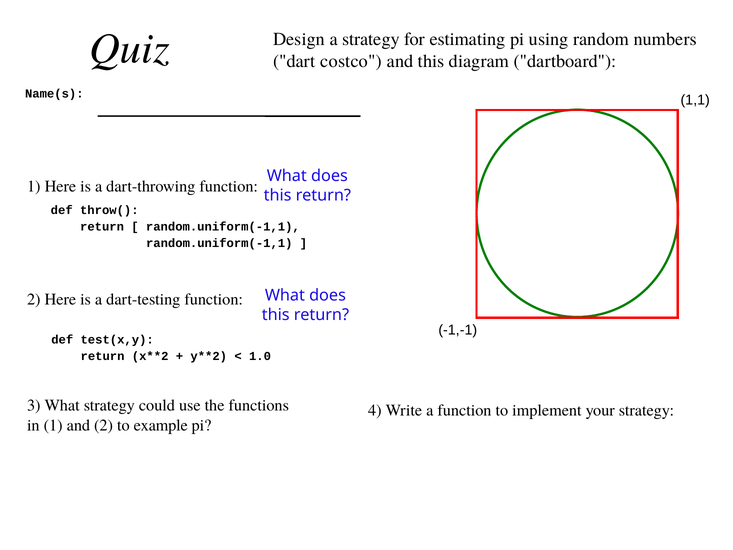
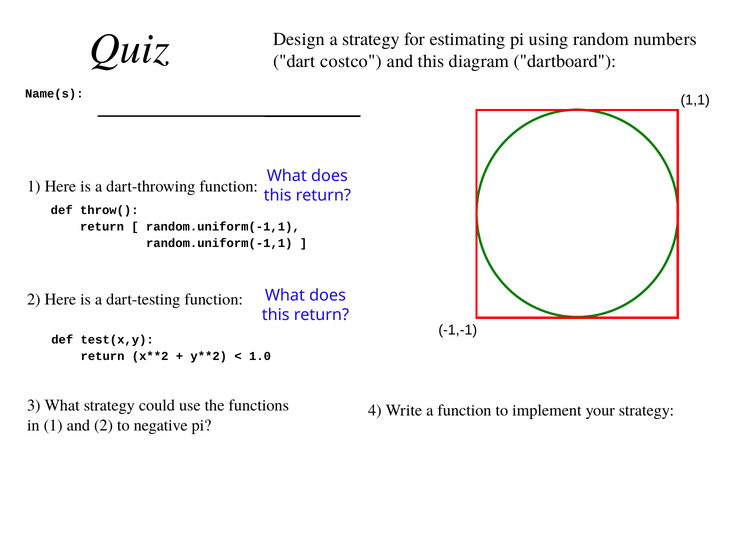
example: example -> negative (161, 425)
